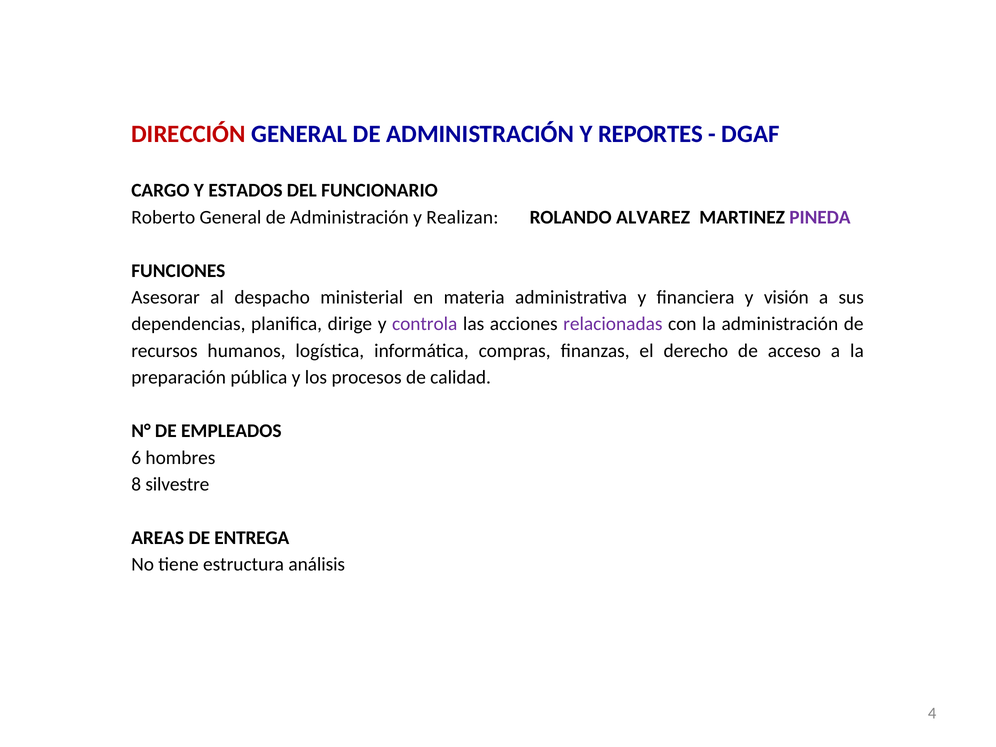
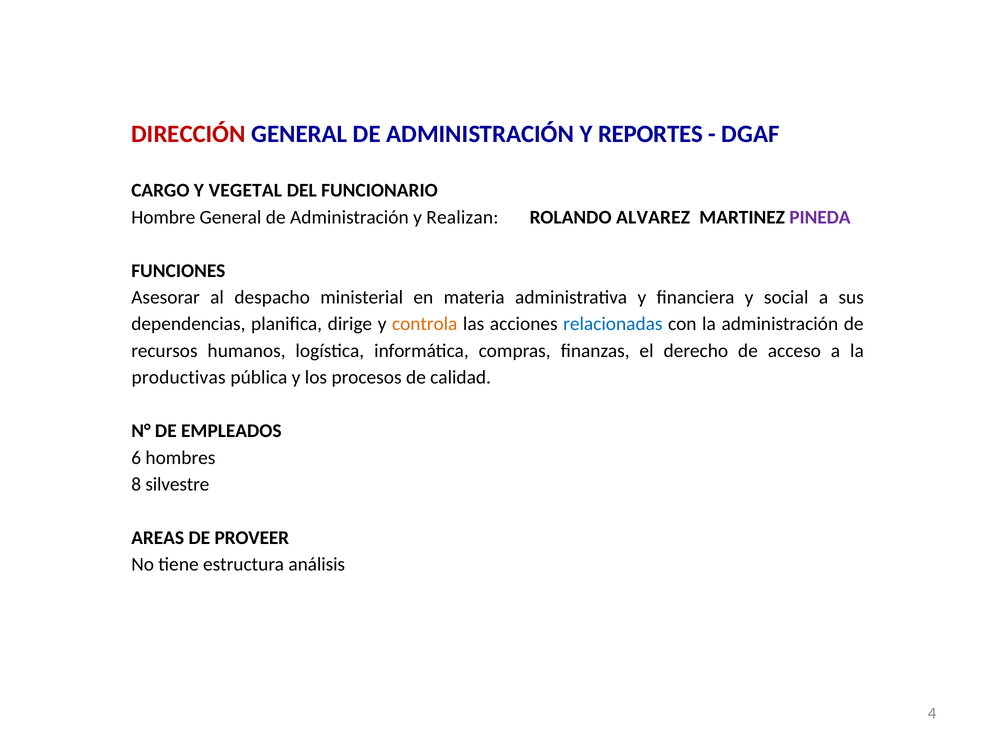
ESTADOS: ESTADOS -> VEGETAL (245, 191)
Roberto: Roberto -> Hombre (163, 217)
visión: visión -> social (786, 297)
controla colour: purple -> orange (425, 324)
relacionadas colour: purple -> blue (613, 324)
preparación: preparación -> productivas (179, 377)
ENTREGA: ENTREGA -> PROVEER (252, 538)
